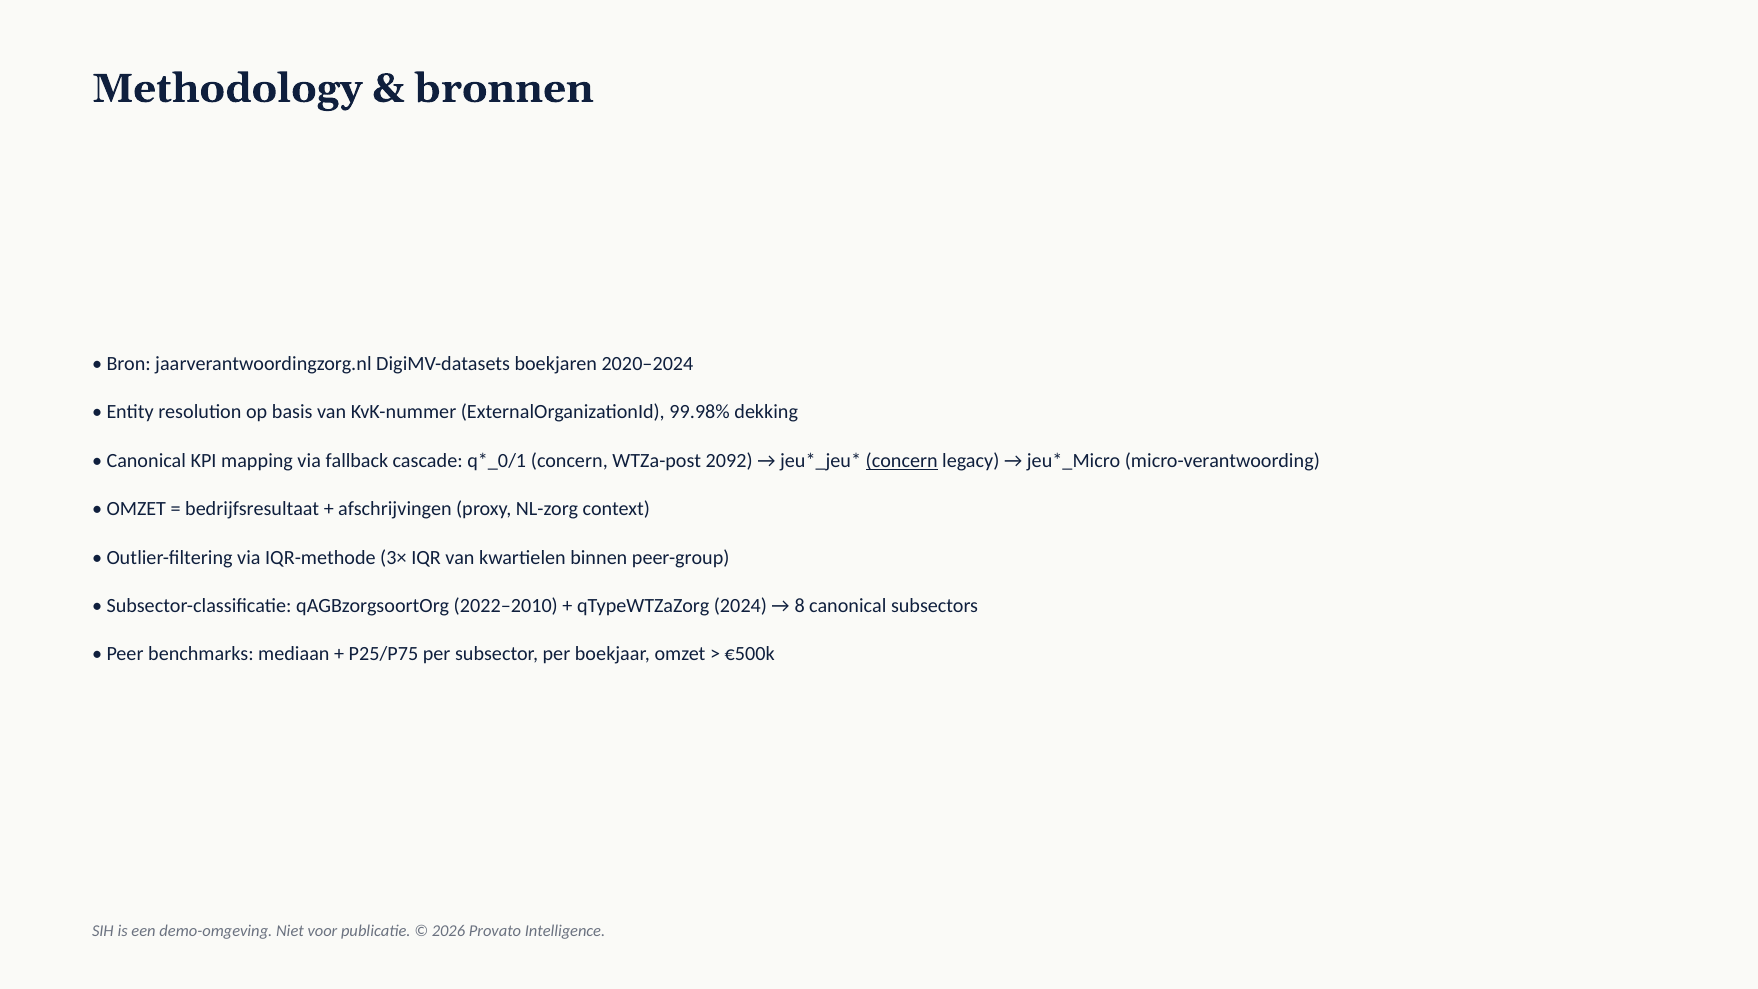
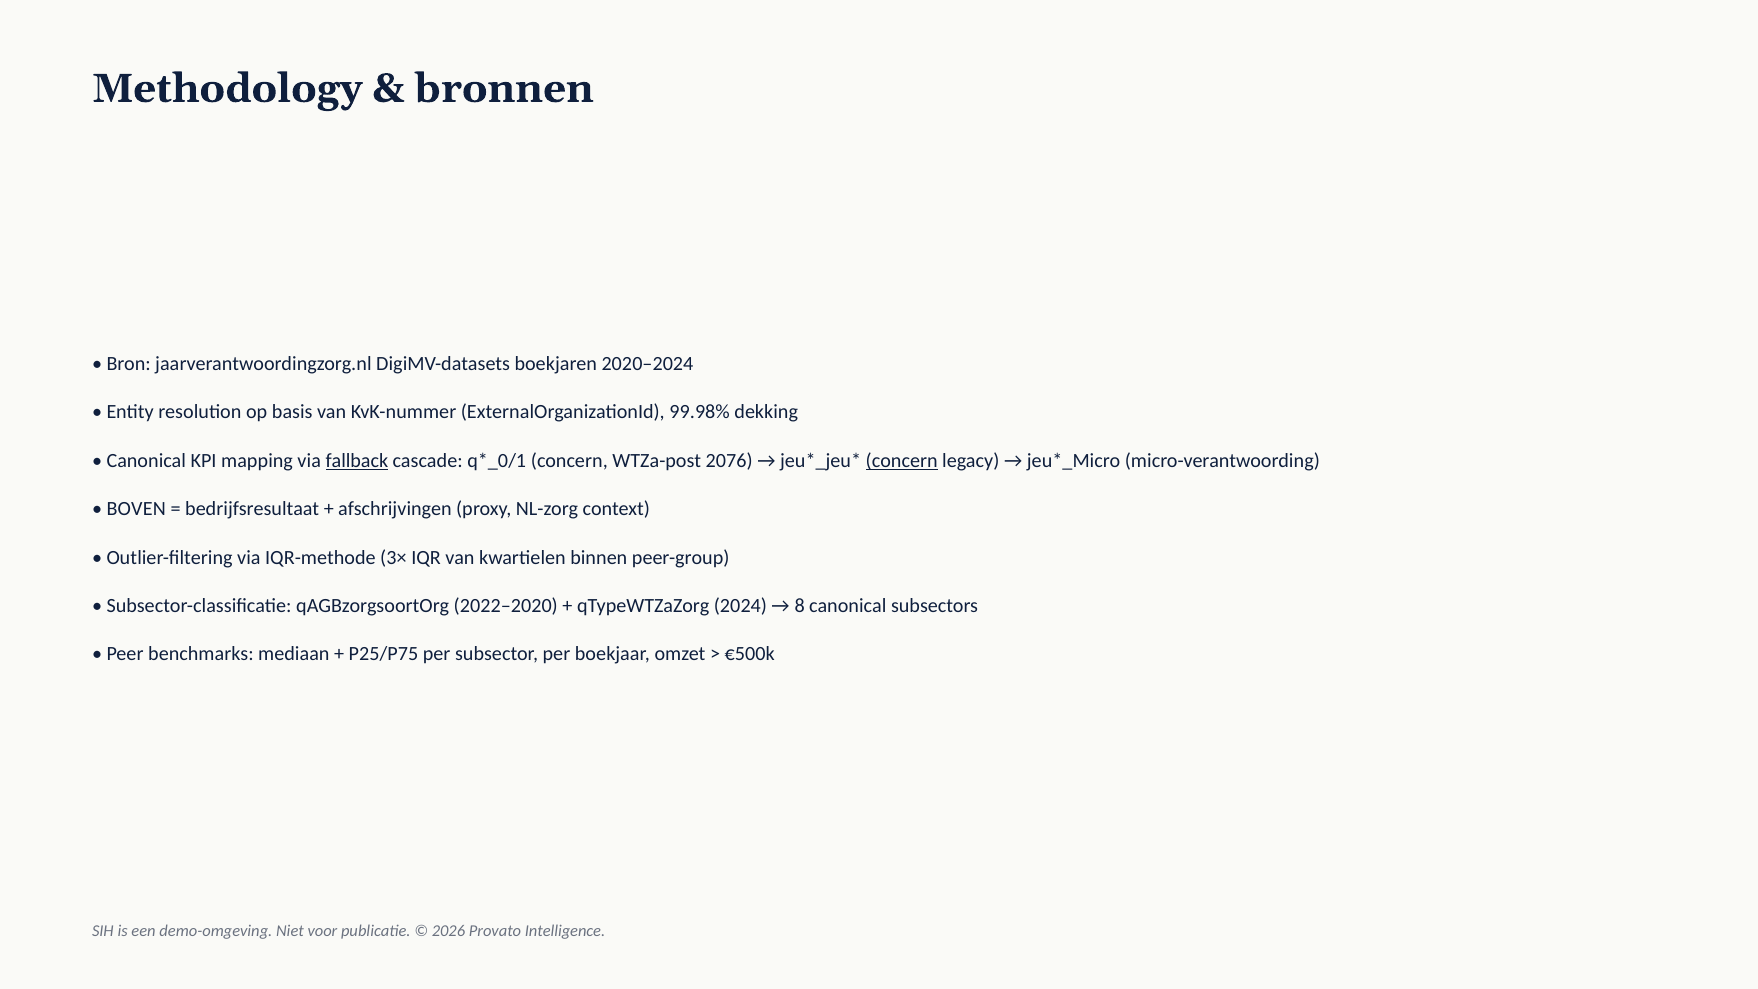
fallback underline: none -> present (357, 461)
2092: 2092 -> 2076 (729, 461)
OMZET: OMZET -> BOVEN (136, 509)
2022–2010: 2022–2010 -> 2022–2020 (506, 606)
